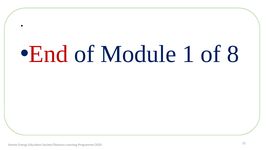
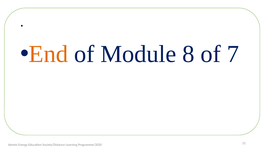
End colour: red -> orange (48, 54)
1: 1 -> 8 (188, 54)
8: 8 -> 7 (233, 54)
